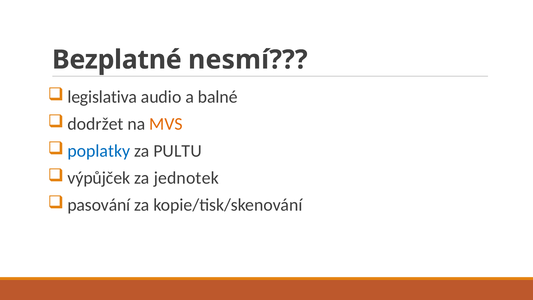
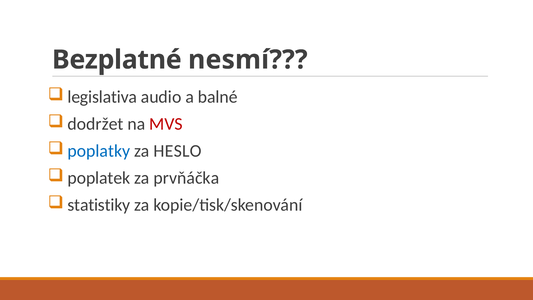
MVS colour: orange -> red (166, 124)
PULTU: PULTU -> HESLO (178, 151)
výpůjček: výpůjček -> poplatek (99, 178)
jednotek: jednotek -> prvňáčka (186, 178)
pasování: pasování -> statistiky (99, 205)
